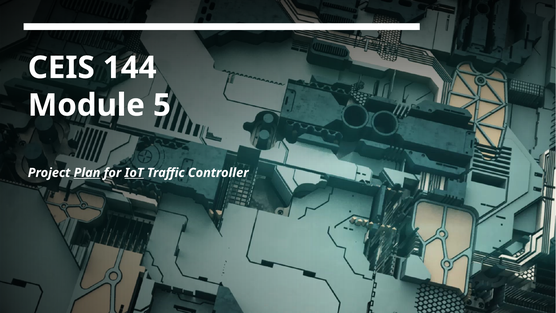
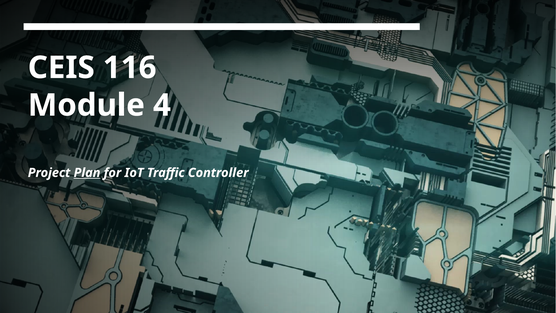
144: 144 -> 116 (130, 68)
5: 5 -> 4 (162, 105)
IoT underline: present -> none (134, 173)
